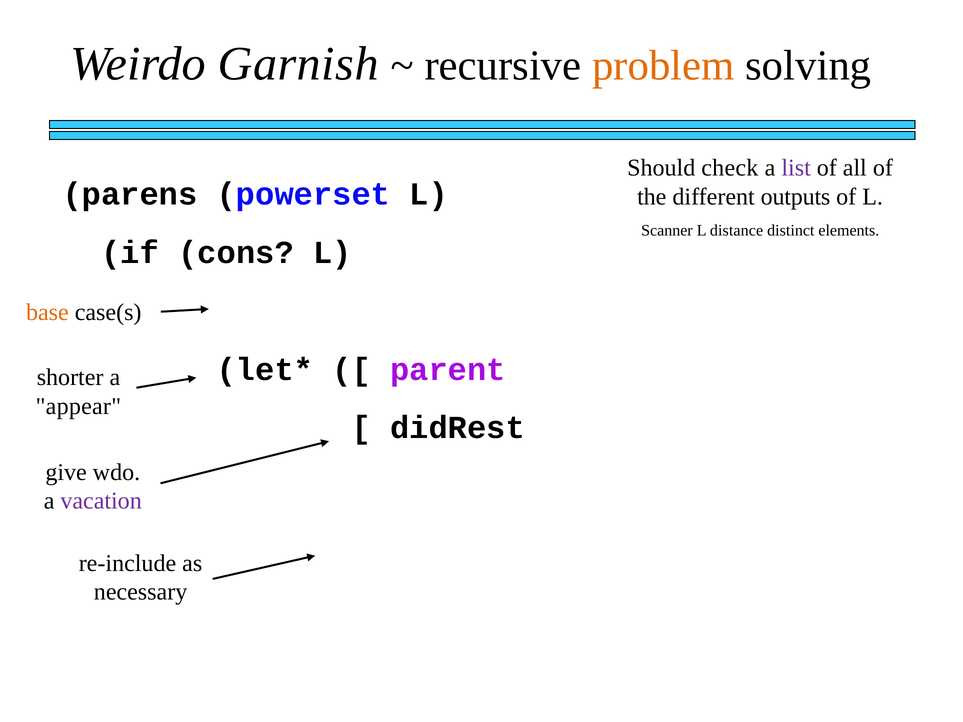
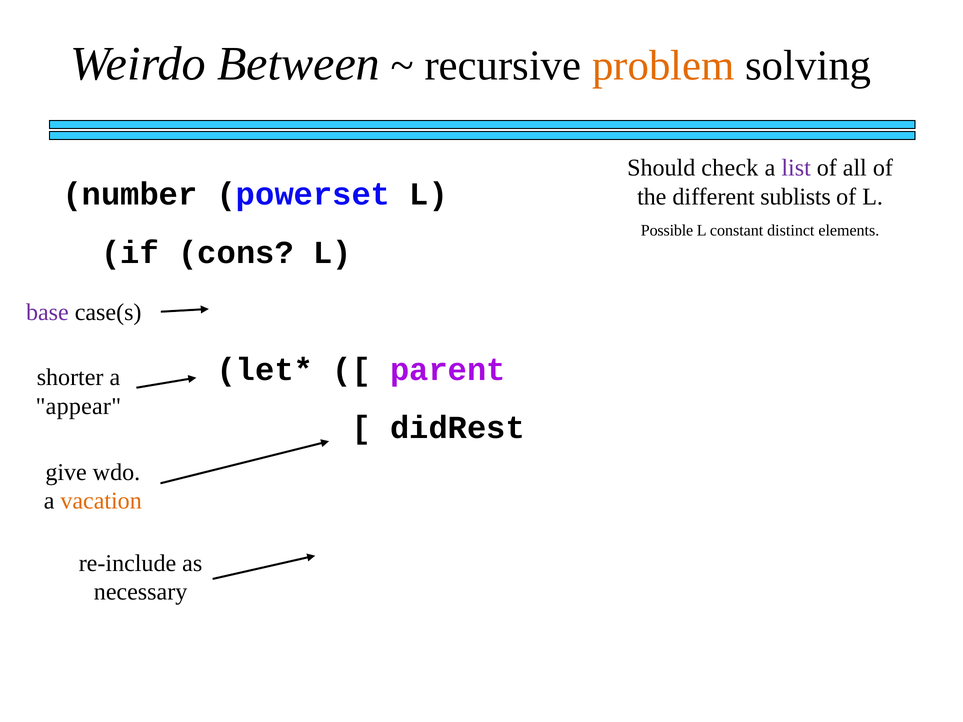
Garnish: Garnish -> Between (298, 64)
parens: parens -> number (130, 194)
outputs: outputs -> sublists (796, 197)
Scanner: Scanner -> Possible (667, 230)
distance: distance -> constant (737, 230)
base colour: orange -> purple (47, 313)
vacation colour: purple -> orange (101, 501)
